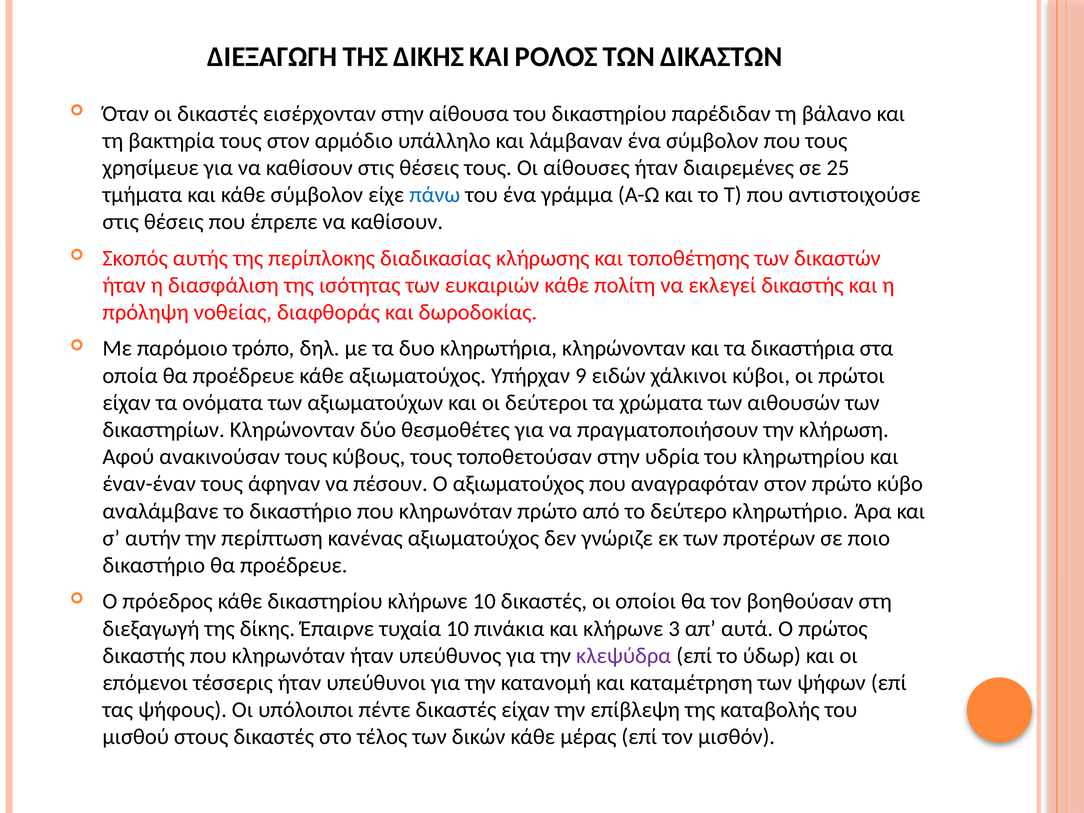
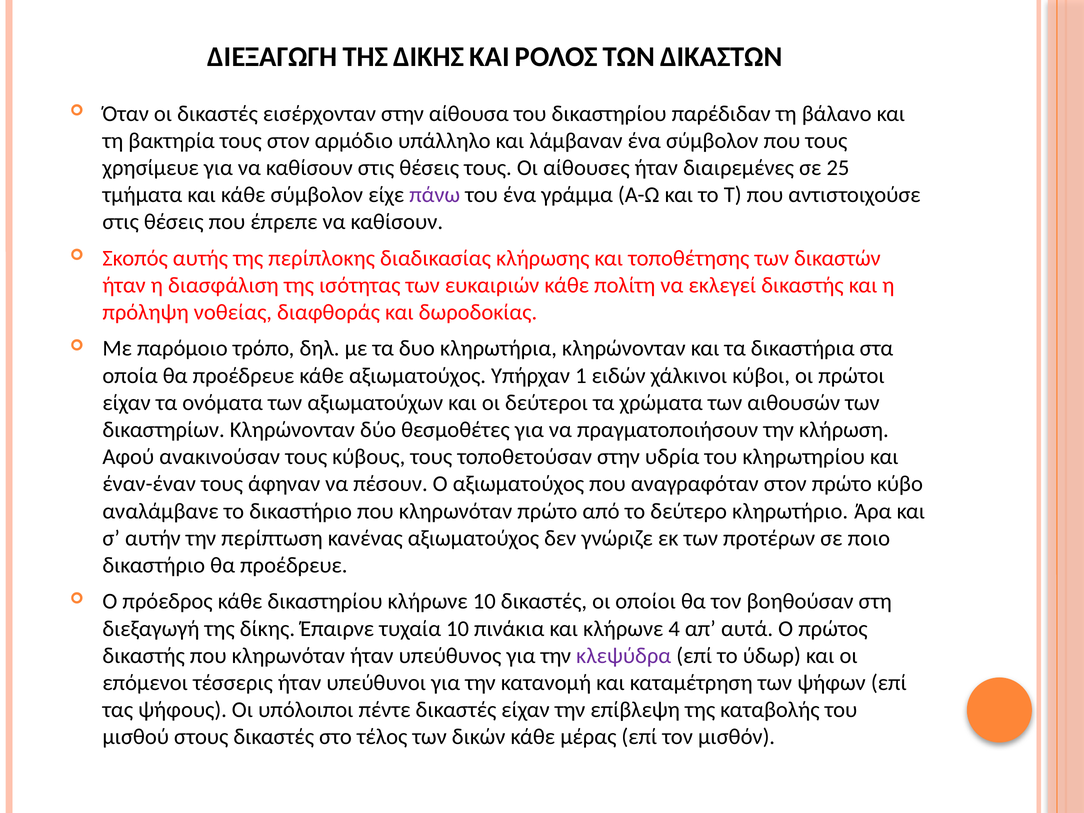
πάνω colour: blue -> purple (435, 195)
9: 9 -> 1 (581, 376)
3: 3 -> 4 (674, 629)
